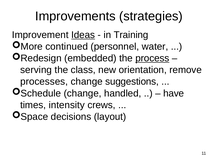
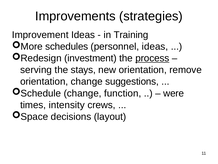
Ideas underline: present -> none (83, 35)
continued: continued -> schedules (67, 46)
personnel water: water -> ideas (155, 46)
embedded: embedded -> investment (90, 58)
class: class -> stays (83, 70)
processes: processes -> orientation (44, 81)
handled: handled -> function (123, 93)
have: have -> were (174, 93)
